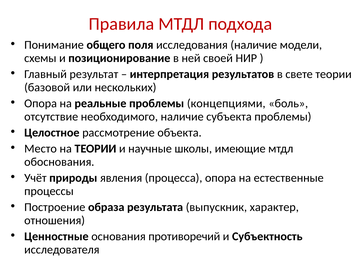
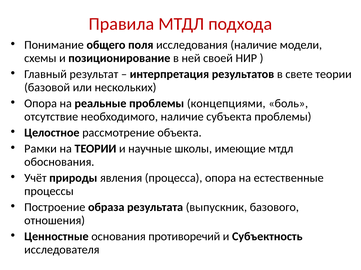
Место: Место -> Рамки (41, 149)
характер: характер -> базового (274, 208)
